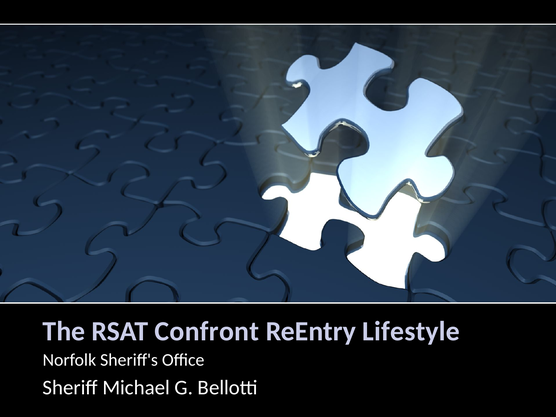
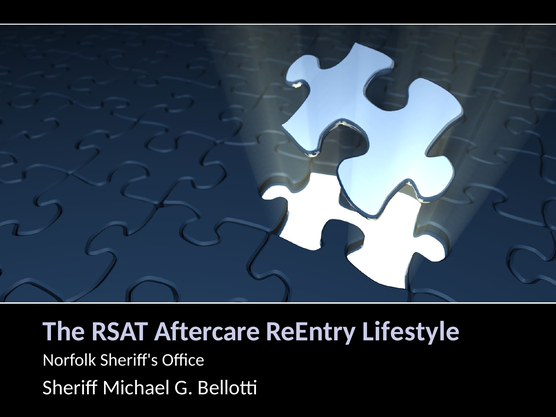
Confront: Confront -> Aftercare (207, 331)
